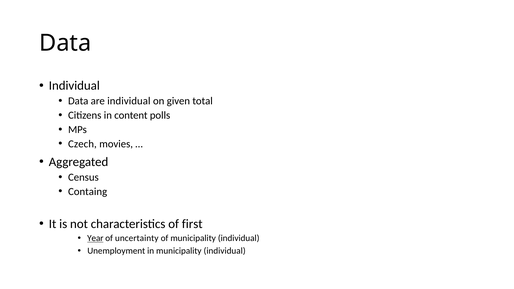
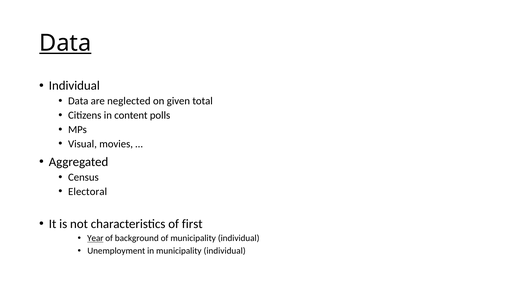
Data underline: none -> present (65, 43)
are individual: individual -> neglected (129, 101)
Czech: Czech -> Visual (82, 144)
Containg: Containg -> Electoral (88, 192)
uncertainty: uncertainty -> background (137, 238)
